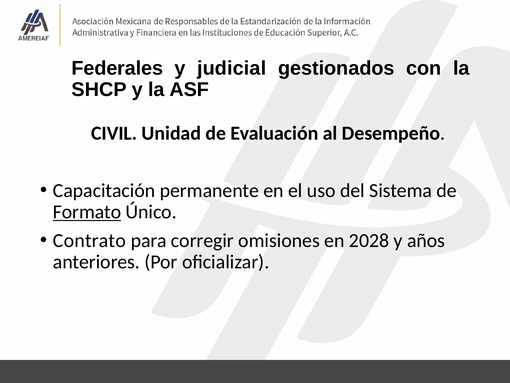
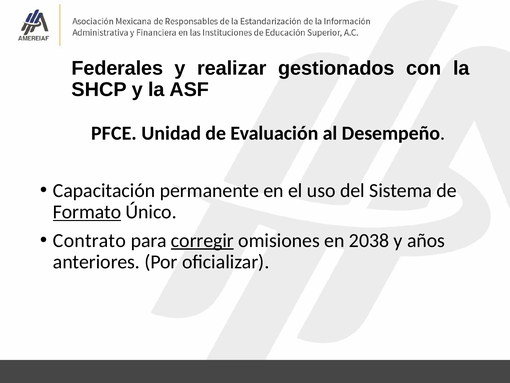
judicial: judicial -> realizar (232, 68)
CIVIL: CIVIL -> PFCE (114, 133)
corregir underline: none -> present (202, 240)
2028: 2028 -> 2038 (369, 240)
